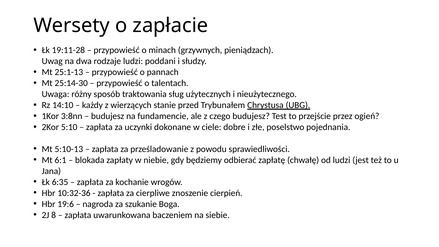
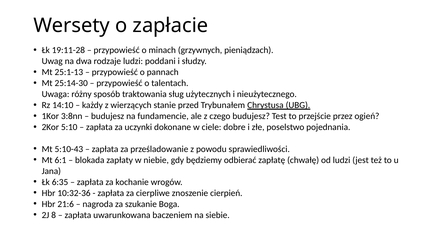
5:10-13: 5:10-13 -> 5:10-43 (69, 149)
19:6: 19:6 -> 21:6 (66, 204)
